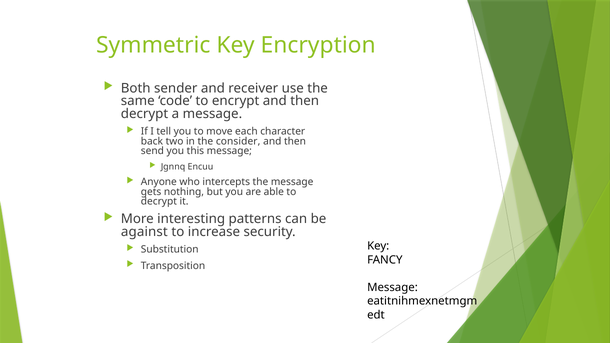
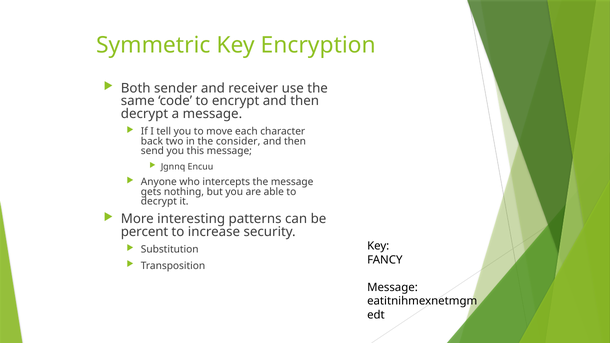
against: against -> percent (144, 232)
